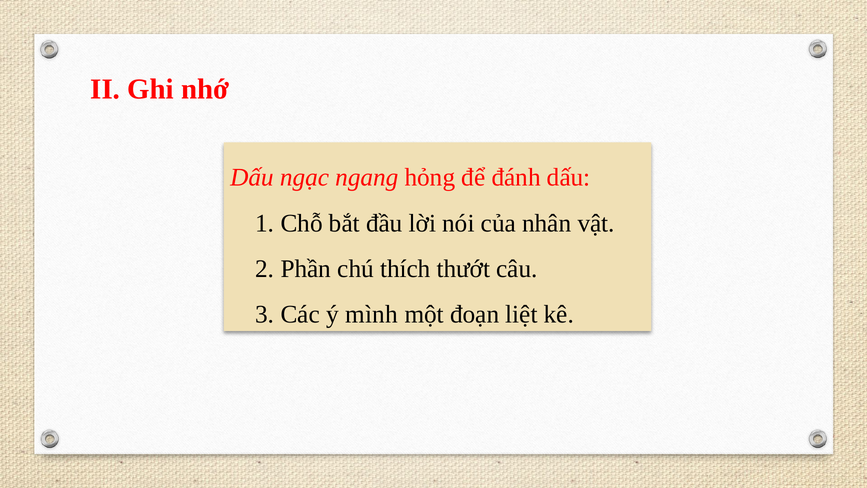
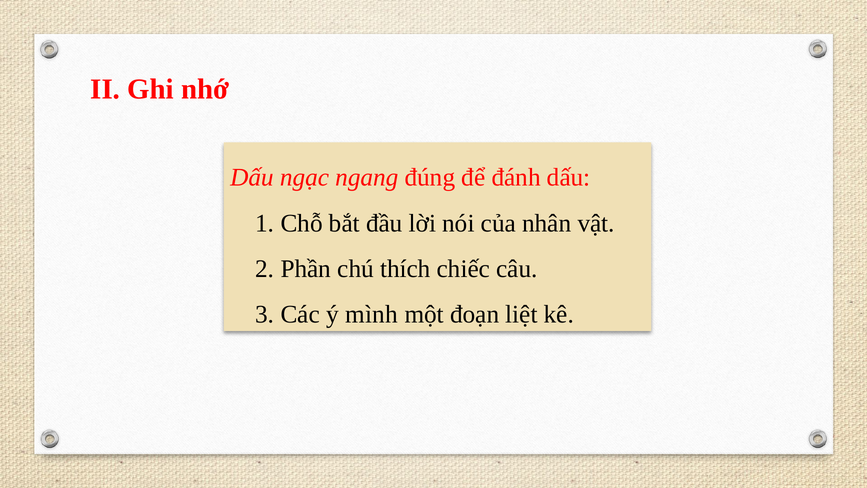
hỏng: hỏng -> đúng (430, 178)
thướt: thướt -> chiếc (463, 269)
